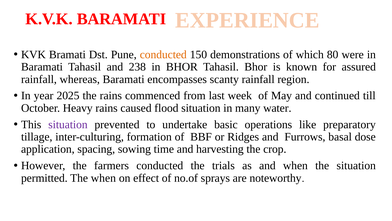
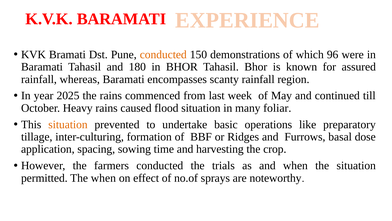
80: 80 -> 96 (333, 54)
238: 238 -> 180 (137, 67)
water: water -> foliar (277, 108)
situation colour: purple -> orange (68, 124)
